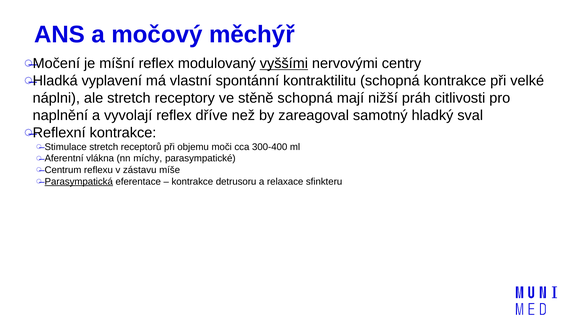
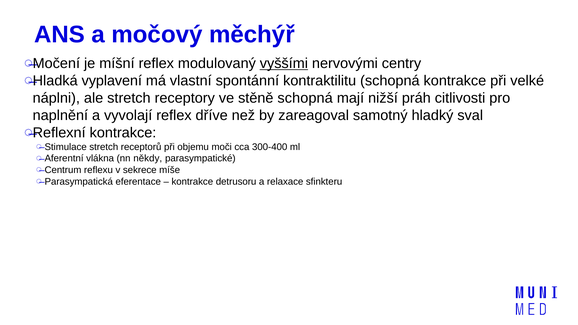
míchy: míchy -> někdy (148, 159)
zástavu: zástavu -> sekrece (140, 170)
Parasympatická underline: present -> none (79, 182)
